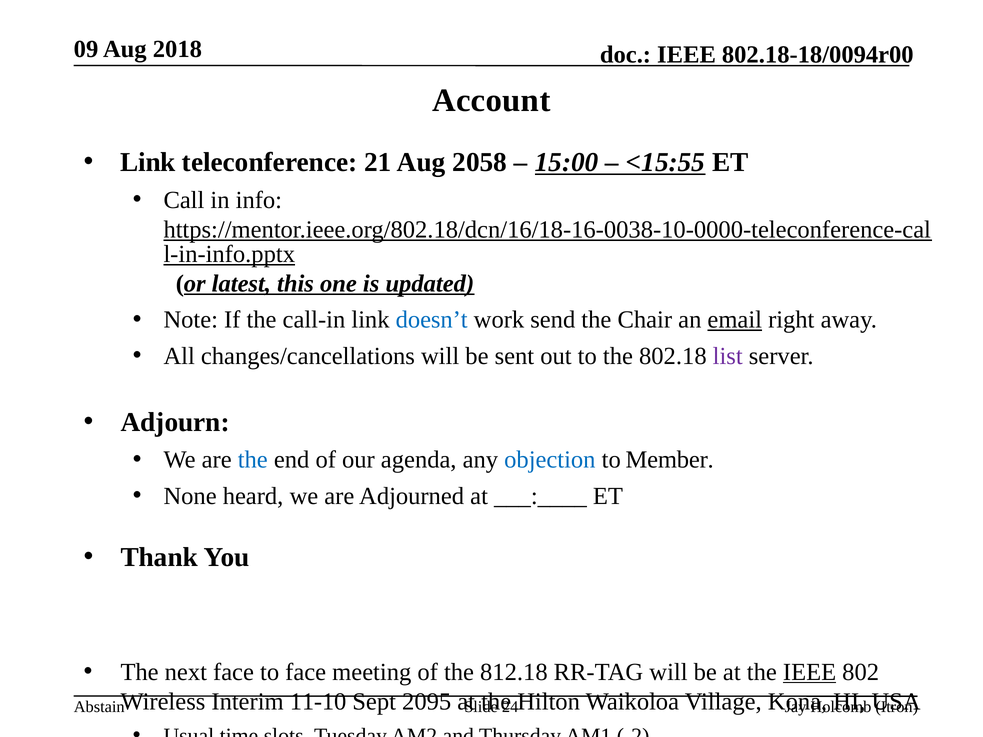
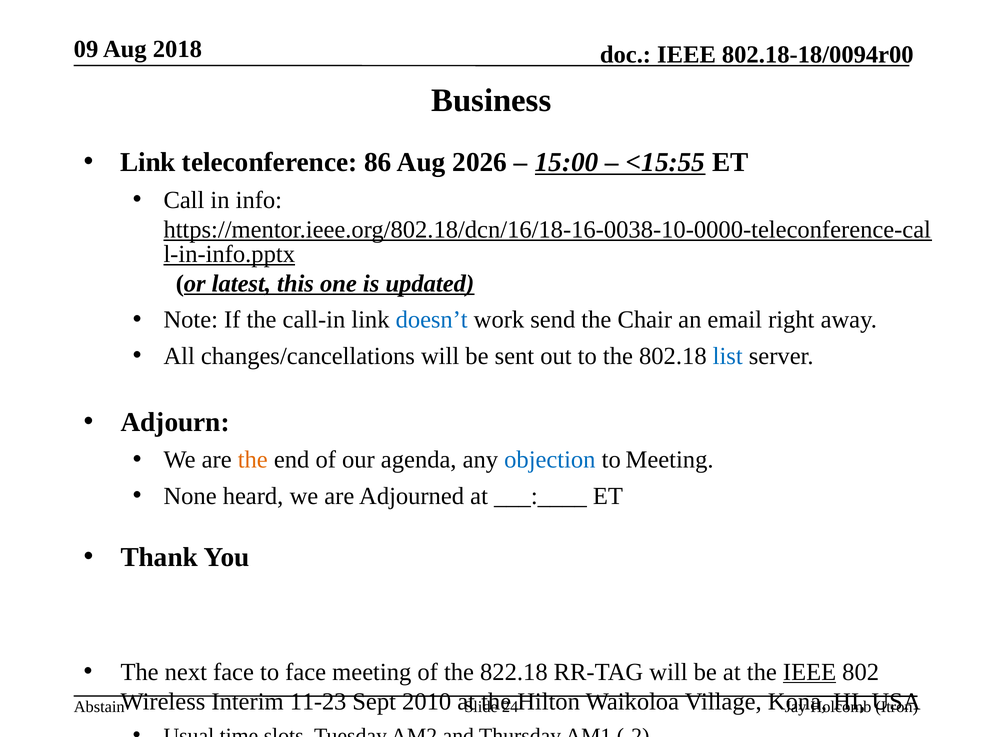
Account: Account -> Business (491, 100)
21: 21 -> 86 (378, 162)
2058: 2058 -> 2026 (480, 162)
email underline: present -> none (735, 320)
list colour: purple -> blue (728, 356)
the colour: blue -> orange (253, 460)
to Member: Member -> Meeting (670, 460)
812.18: 812.18 -> 822.18 (514, 672)
11-10: 11-10 -> 11-23 (318, 702)
2095: 2095 -> 2010 (427, 702)
